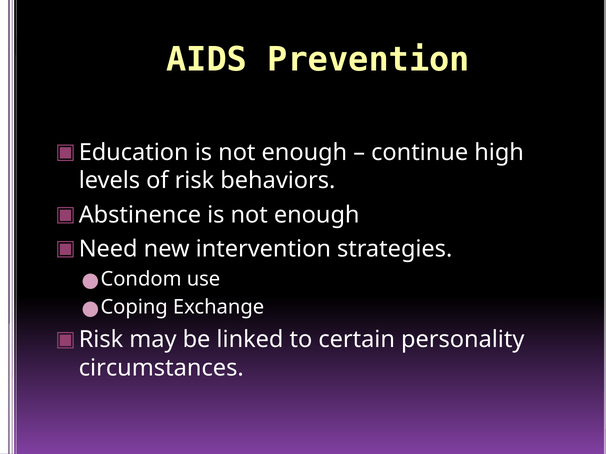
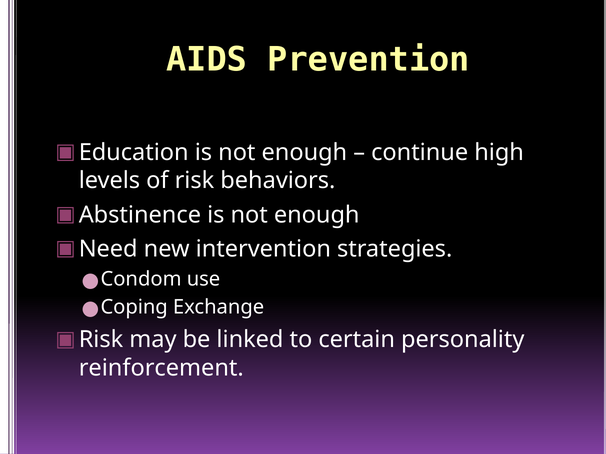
circumstances: circumstances -> reinforcement (161, 368)
